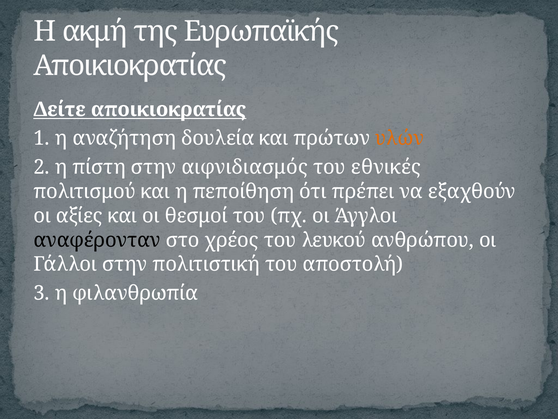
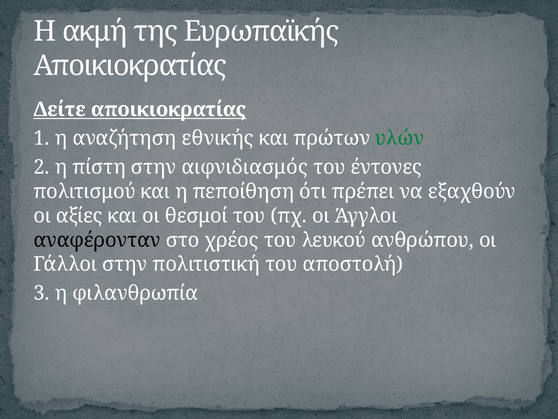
δουλεία: δουλεία -> εθνικής (218, 138)
υλών colour: orange -> green (400, 138)
εθνικές: εθνικές -> έντονες (386, 167)
